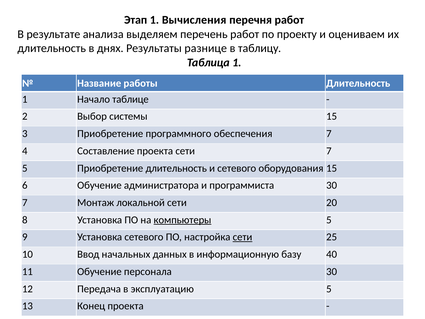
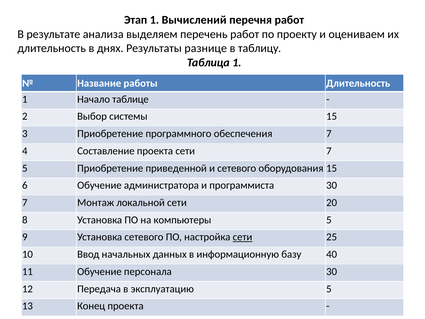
Вычисления: Вычисления -> Вычислений (194, 20)
Приобретение длительность: длительность -> приведенной (176, 168)
компьютеры underline: present -> none (182, 220)
